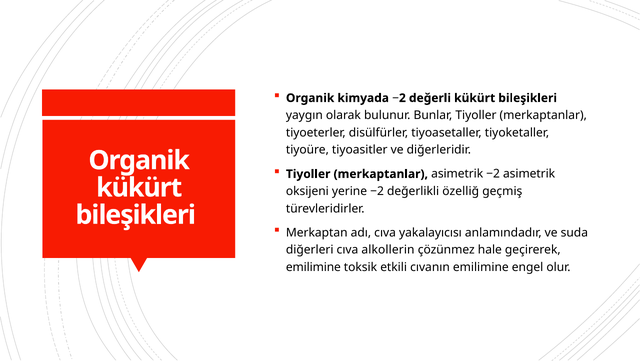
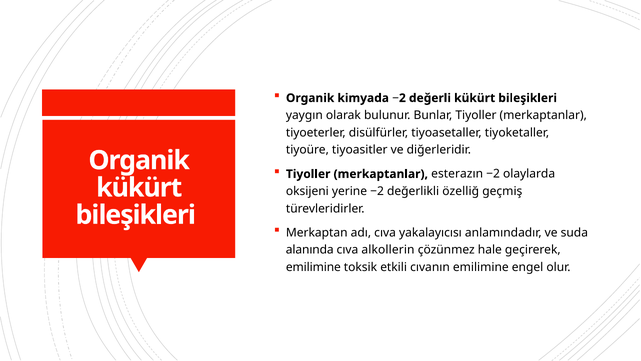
merkaptanlar asimetrik: asimetrik -> esterazın (457, 174)
−2 asimetrik: asimetrik -> olaylarda (529, 174)
diğerleri: diğerleri -> alanında (310, 250)
